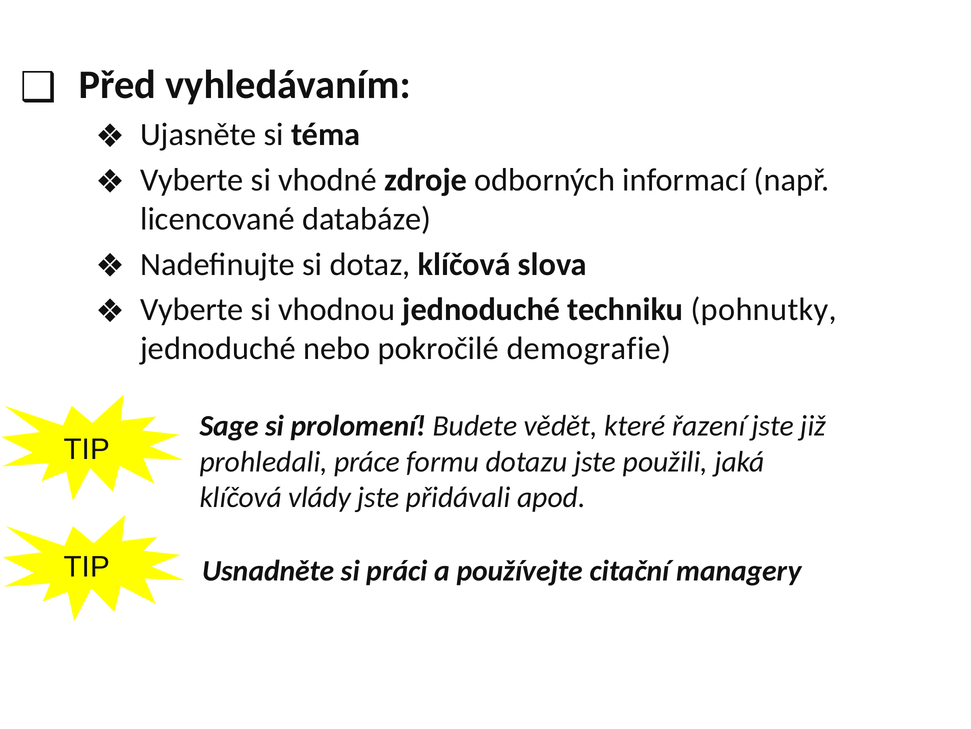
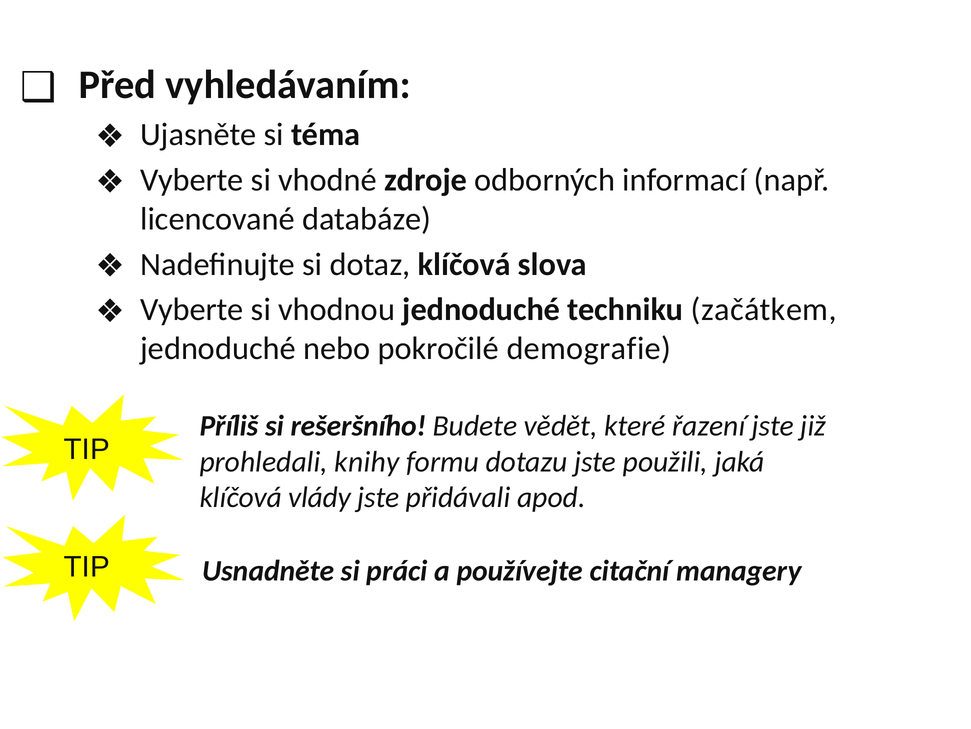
pohnutky: pohnutky -> začátkem (764, 309)
Sage: Sage -> Příliš (229, 426)
prolomení: prolomení -> rešeršního (358, 426)
práce: práce -> knihy (367, 461)
